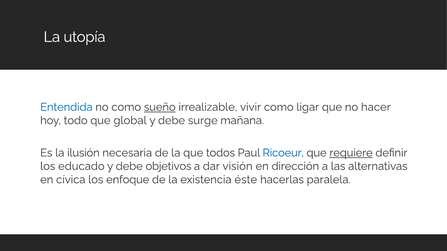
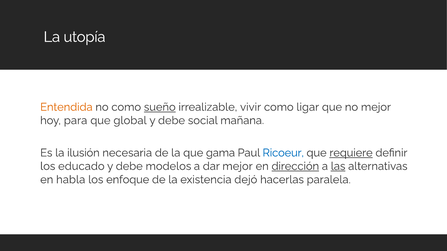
Entendida colour: blue -> orange (66, 107)
no hacer: hacer -> mejor (376, 107)
todo: todo -> para (76, 121)
surge: surge -> social (203, 121)
todos: todos -> gama (220, 153)
objetivos: objetivos -> modelos (168, 166)
dar visión: visión -> mejor (238, 166)
dirección underline: none -> present (295, 166)
las underline: none -> present (338, 166)
cívica: cívica -> habla (71, 180)
éste: éste -> dejó (246, 180)
